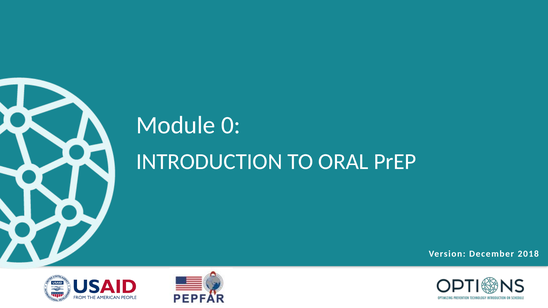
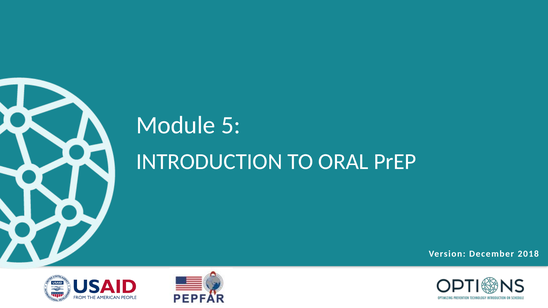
0: 0 -> 5 (231, 125)
